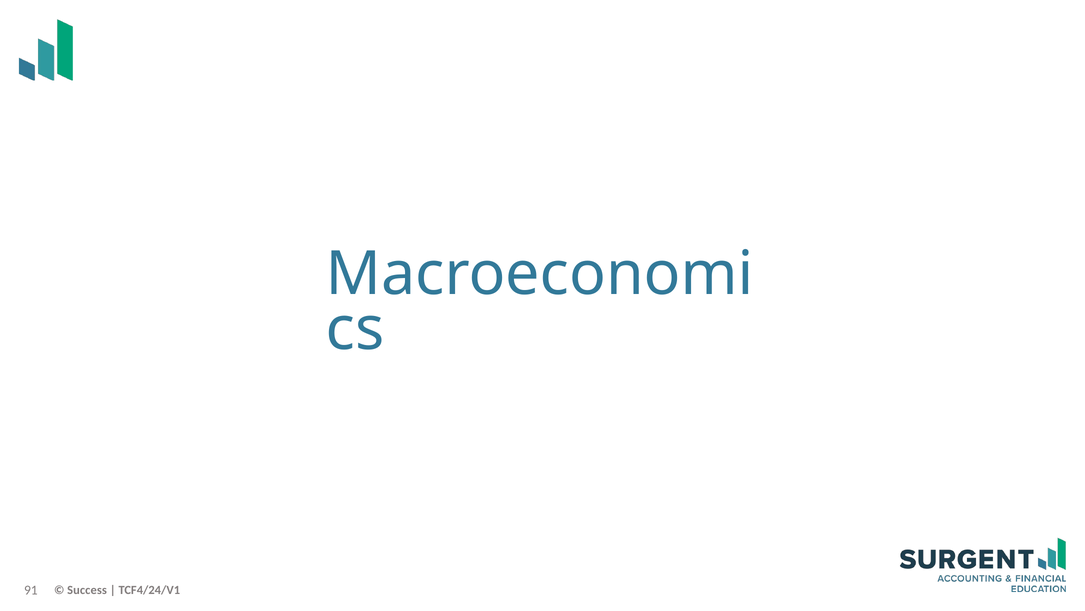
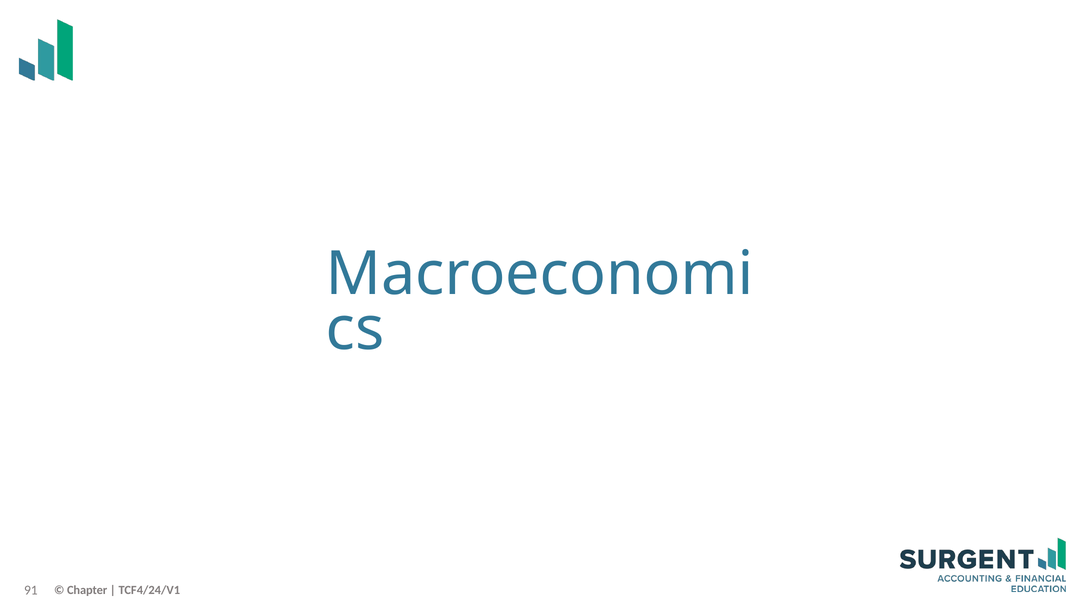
Success: Success -> Chapter (87, 589)
